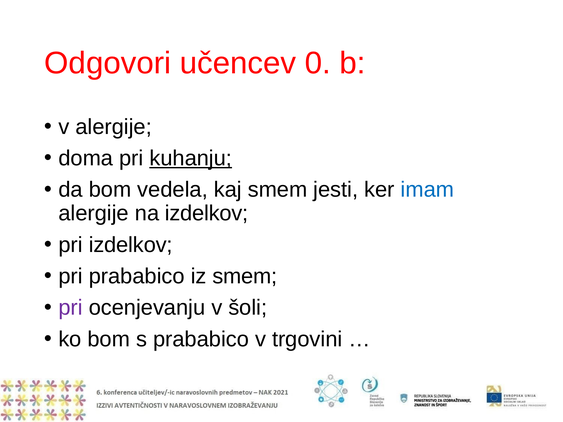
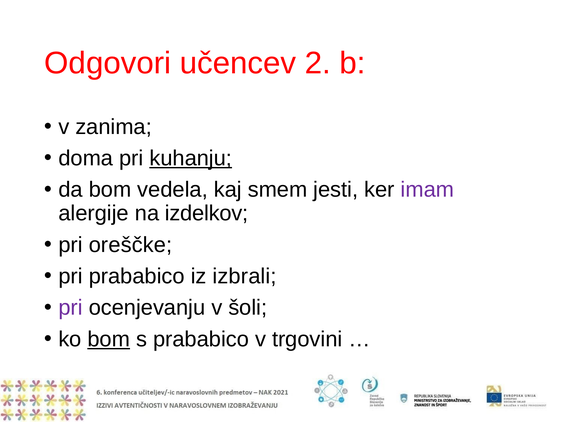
0: 0 -> 2 (318, 63)
v alergije: alergije -> zanima (114, 127)
imam colour: blue -> purple (427, 190)
pri izdelkov: izdelkov -> oreščke (131, 245)
iz smem: smem -> izbrali (245, 276)
bom underline: none -> present (109, 339)
